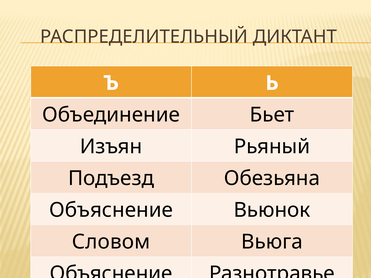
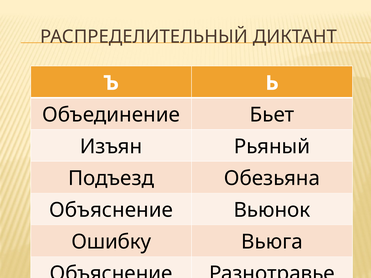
Словом: Словом -> Ошибку (111, 242)
